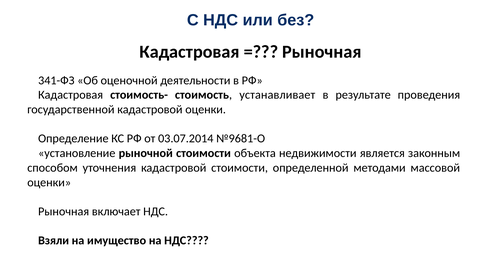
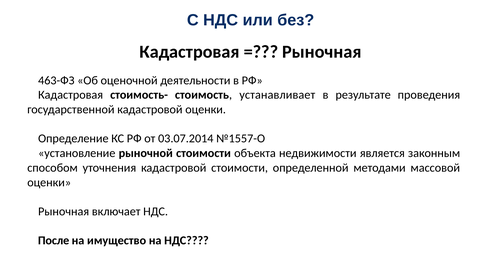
341-ФЗ: 341-ФЗ -> 463-ФЗ (56, 81)
№9681-О: №9681-О -> №1557-О (241, 139)
Взяли: Взяли -> После (54, 241)
